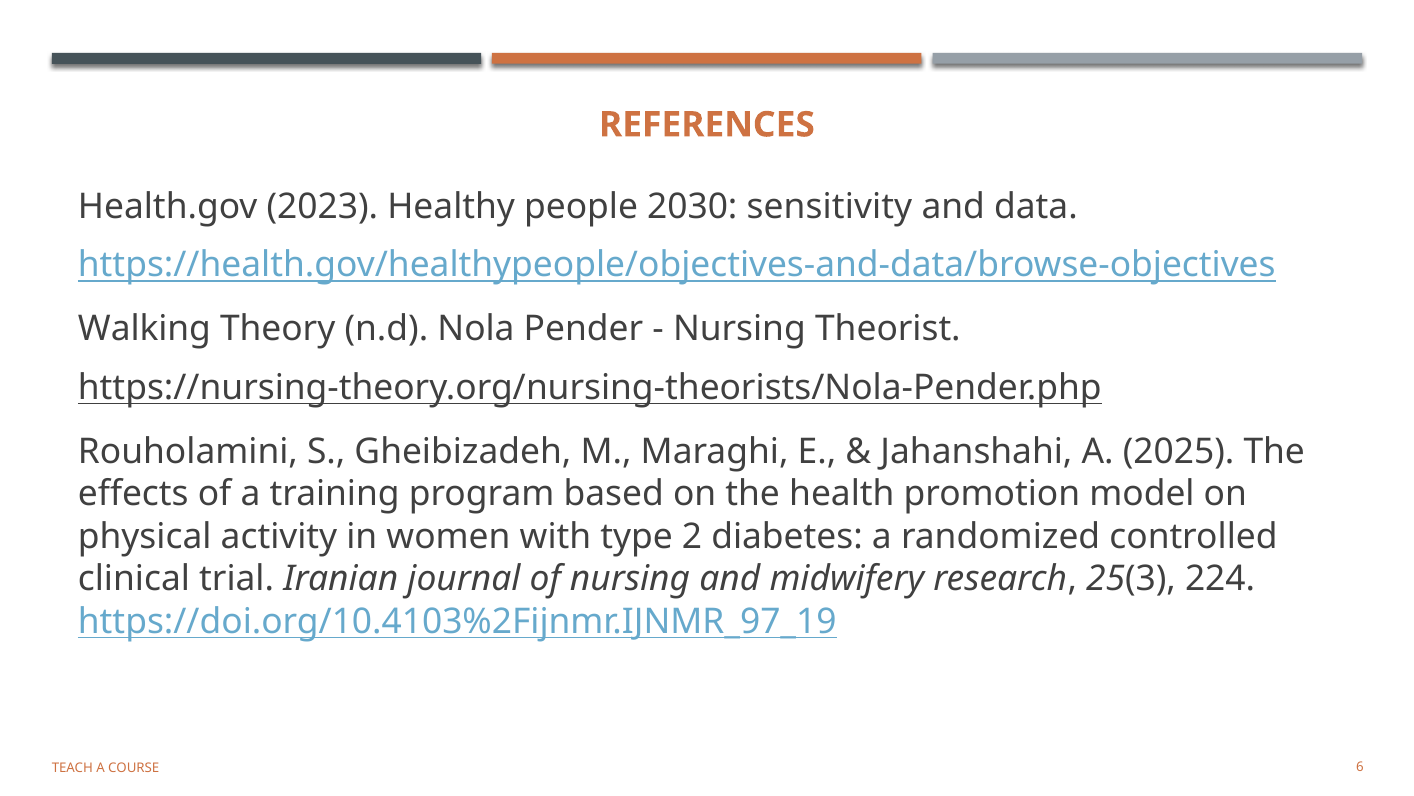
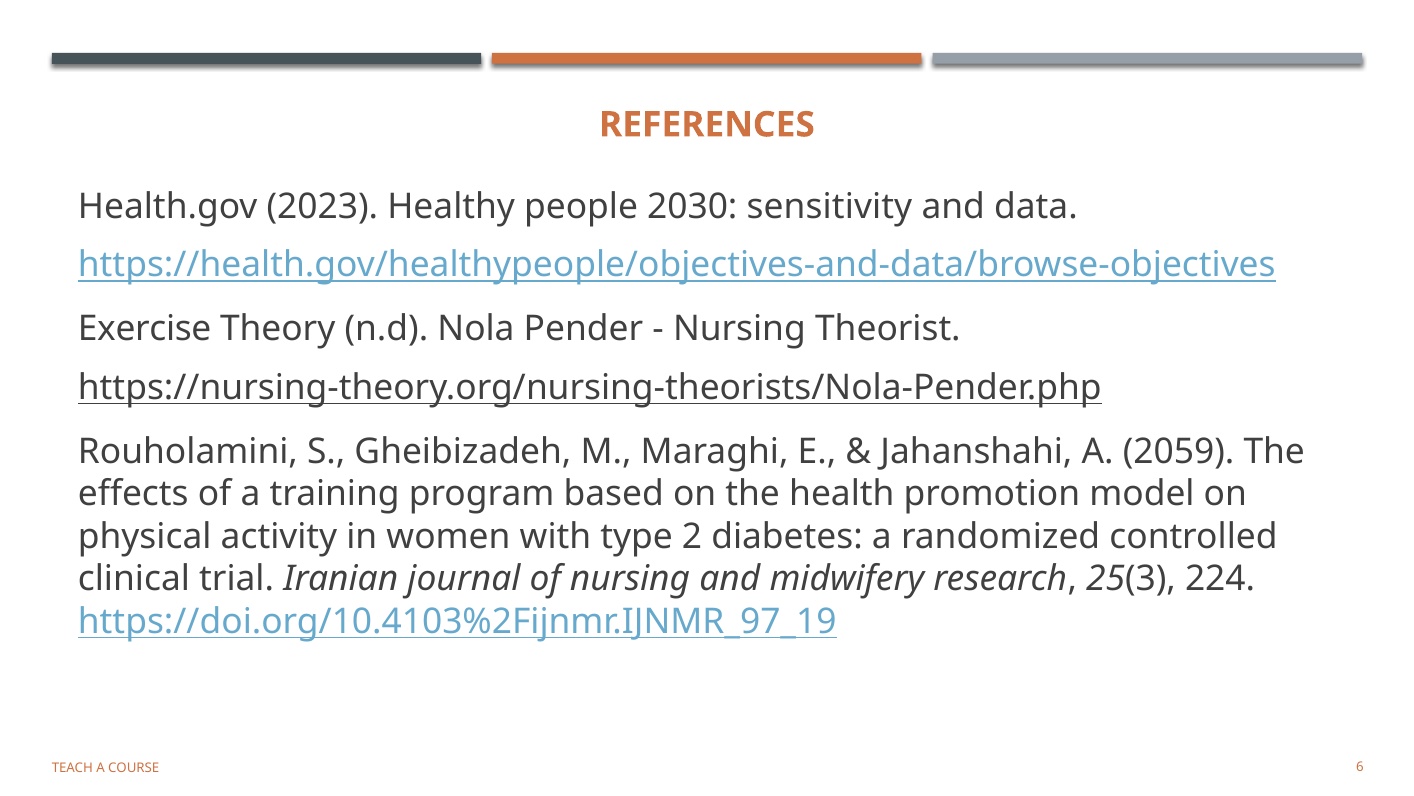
Walking: Walking -> Exercise (145, 329)
2025: 2025 -> 2059 (1179, 451)
